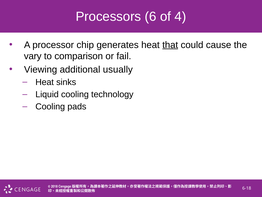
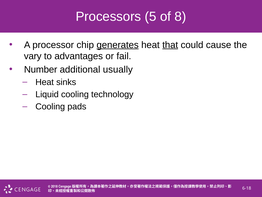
6: 6 -> 5 (151, 17)
4: 4 -> 8 (180, 17)
generates underline: none -> present (118, 45)
comparison: comparison -> advantages (79, 56)
Viewing: Viewing -> Number (41, 69)
